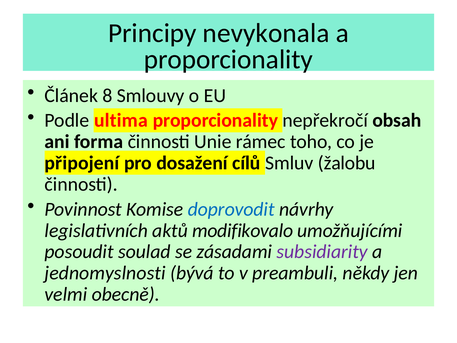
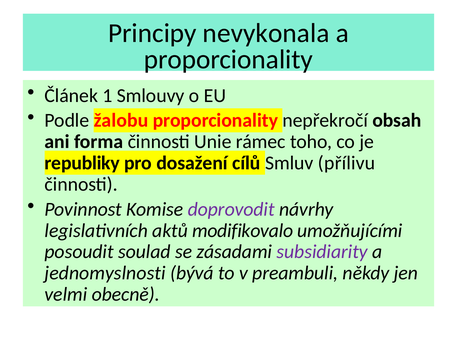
8: 8 -> 1 (107, 95)
ultima: ultima -> žalobu (121, 120)
připojení: připojení -> republiky (82, 163)
žalobu: žalobu -> přílivu (347, 163)
doprovodit colour: blue -> purple (231, 209)
